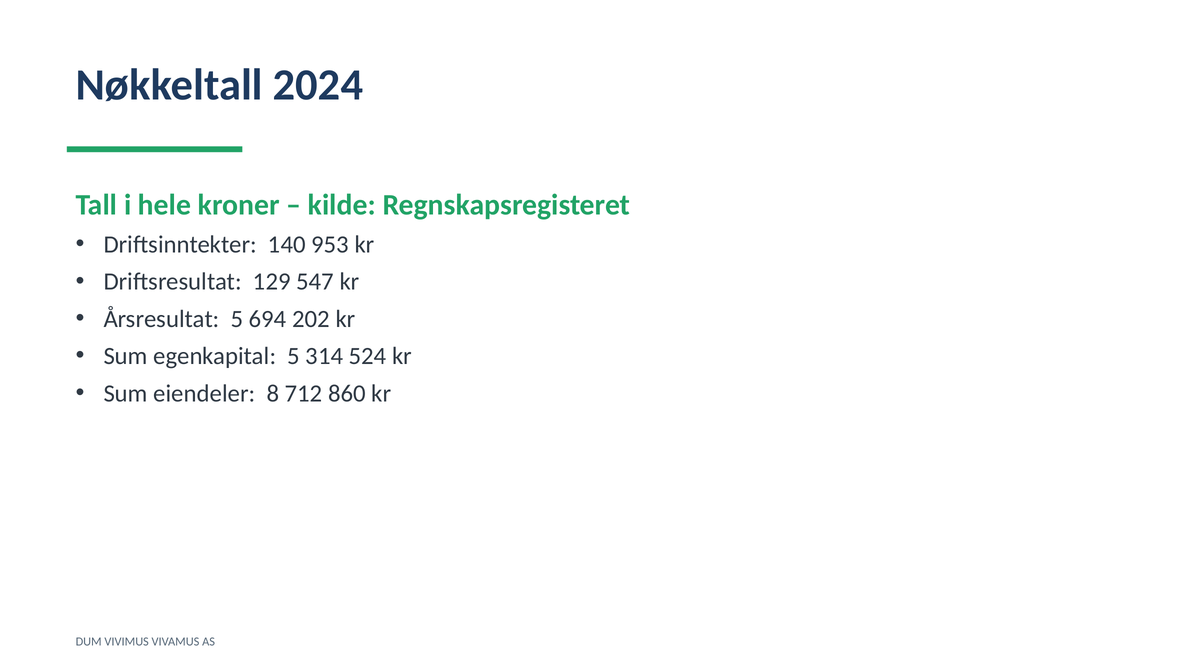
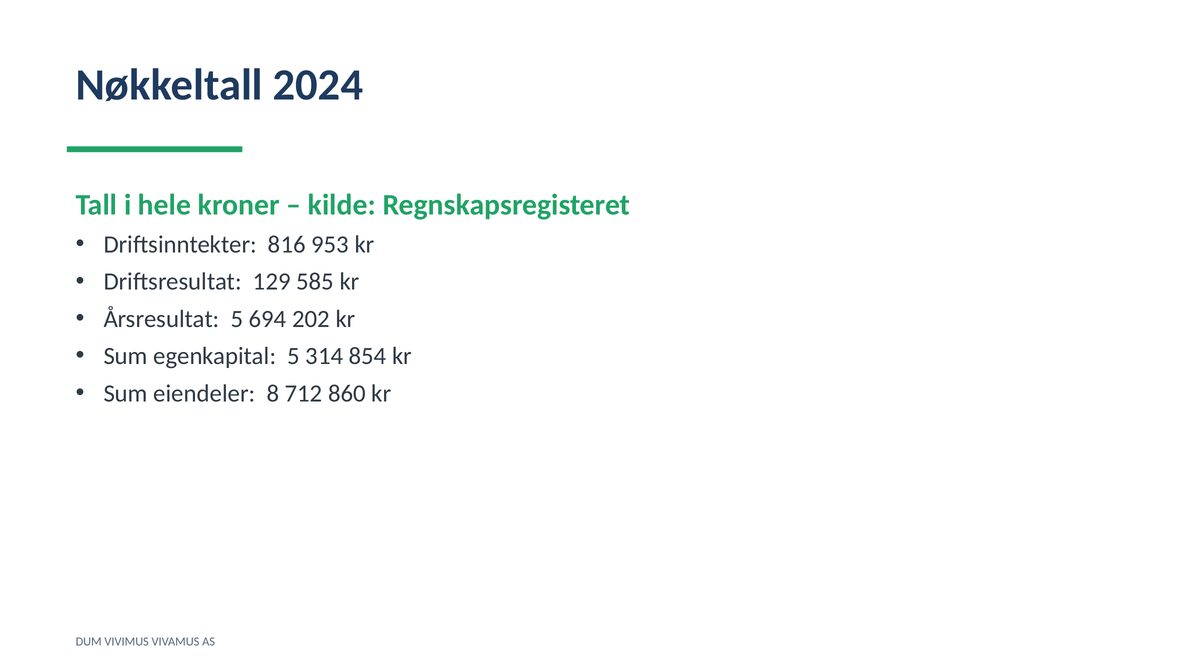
140: 140 -> 816 (287, 244)
547: 547 -> 585 (315, 282)
524: 524 -> 854 (368, 356)
